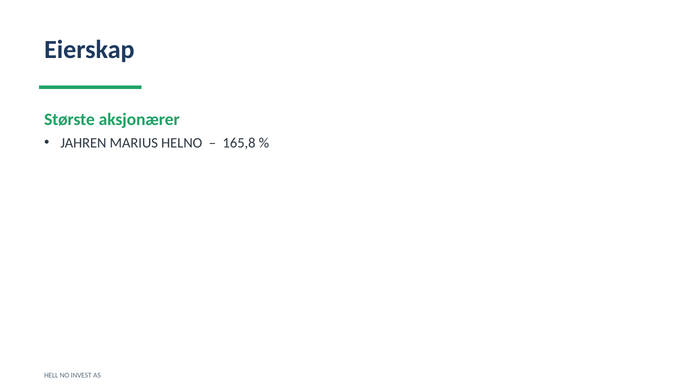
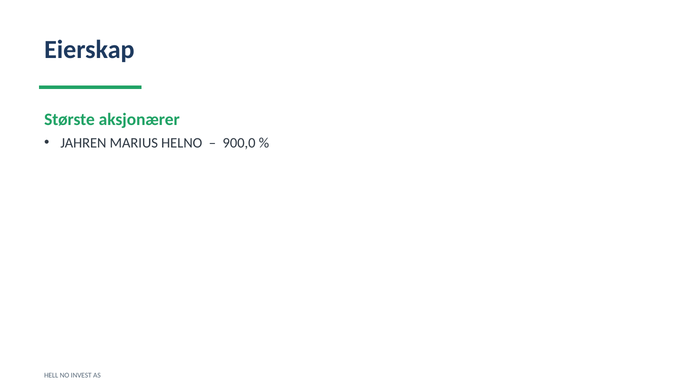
165,8: 165,8 -> 900,0 (239, 143)
